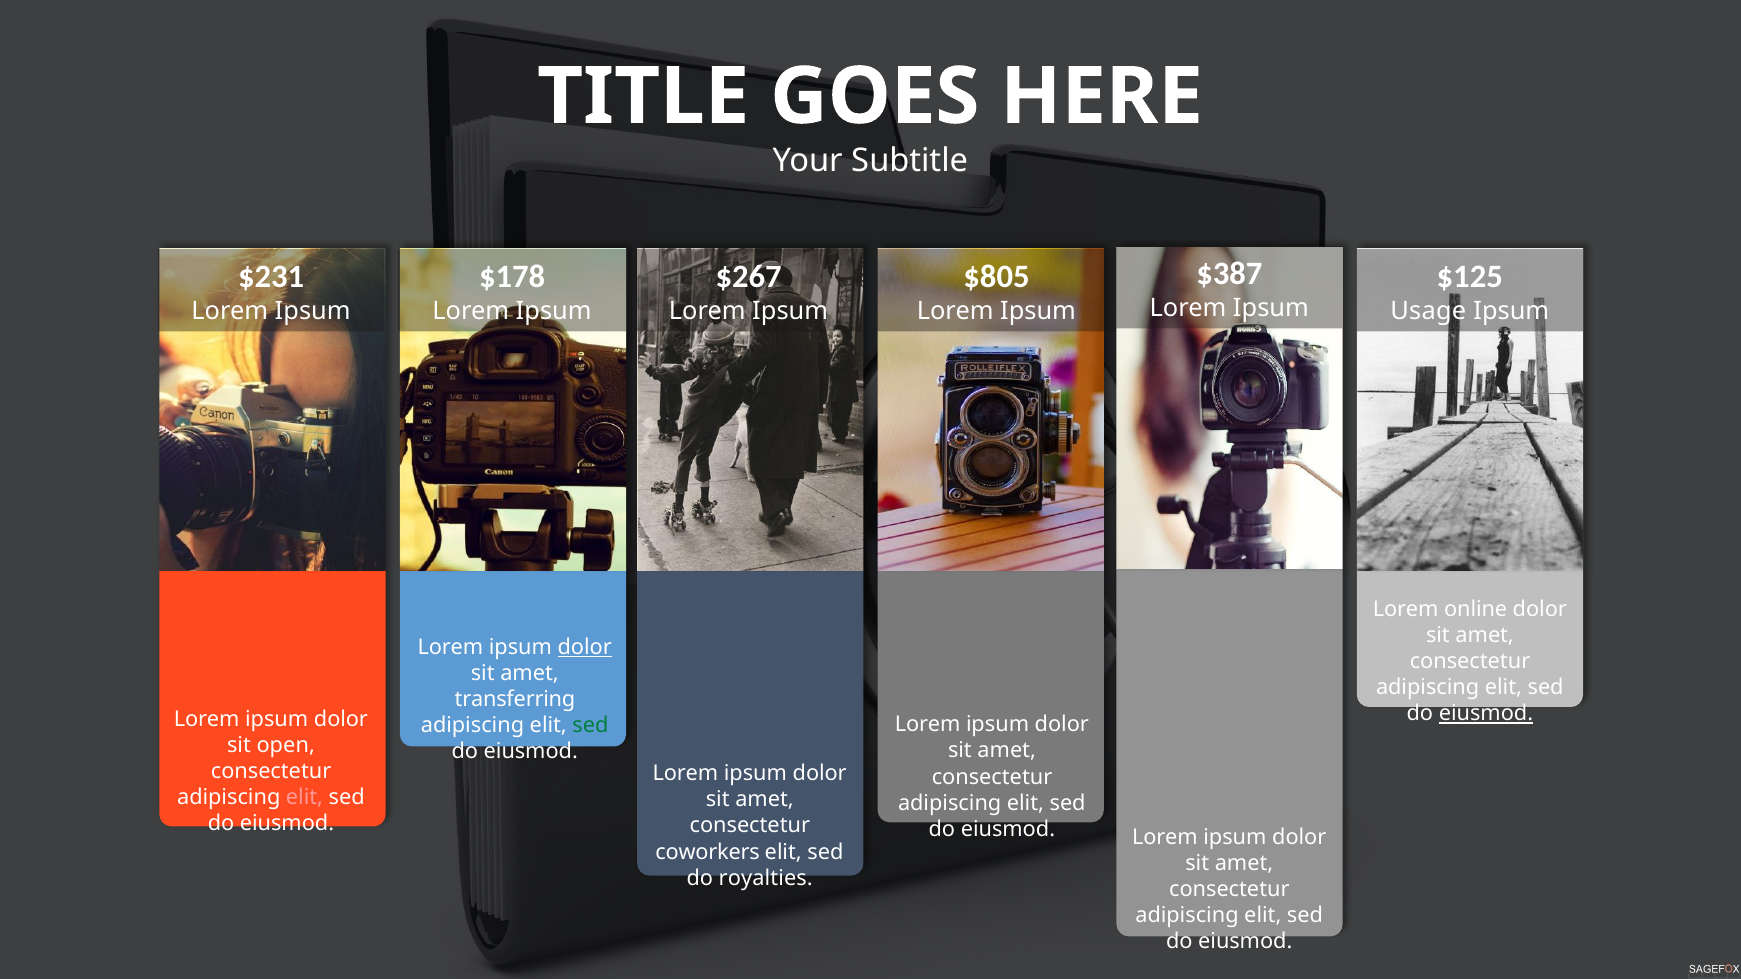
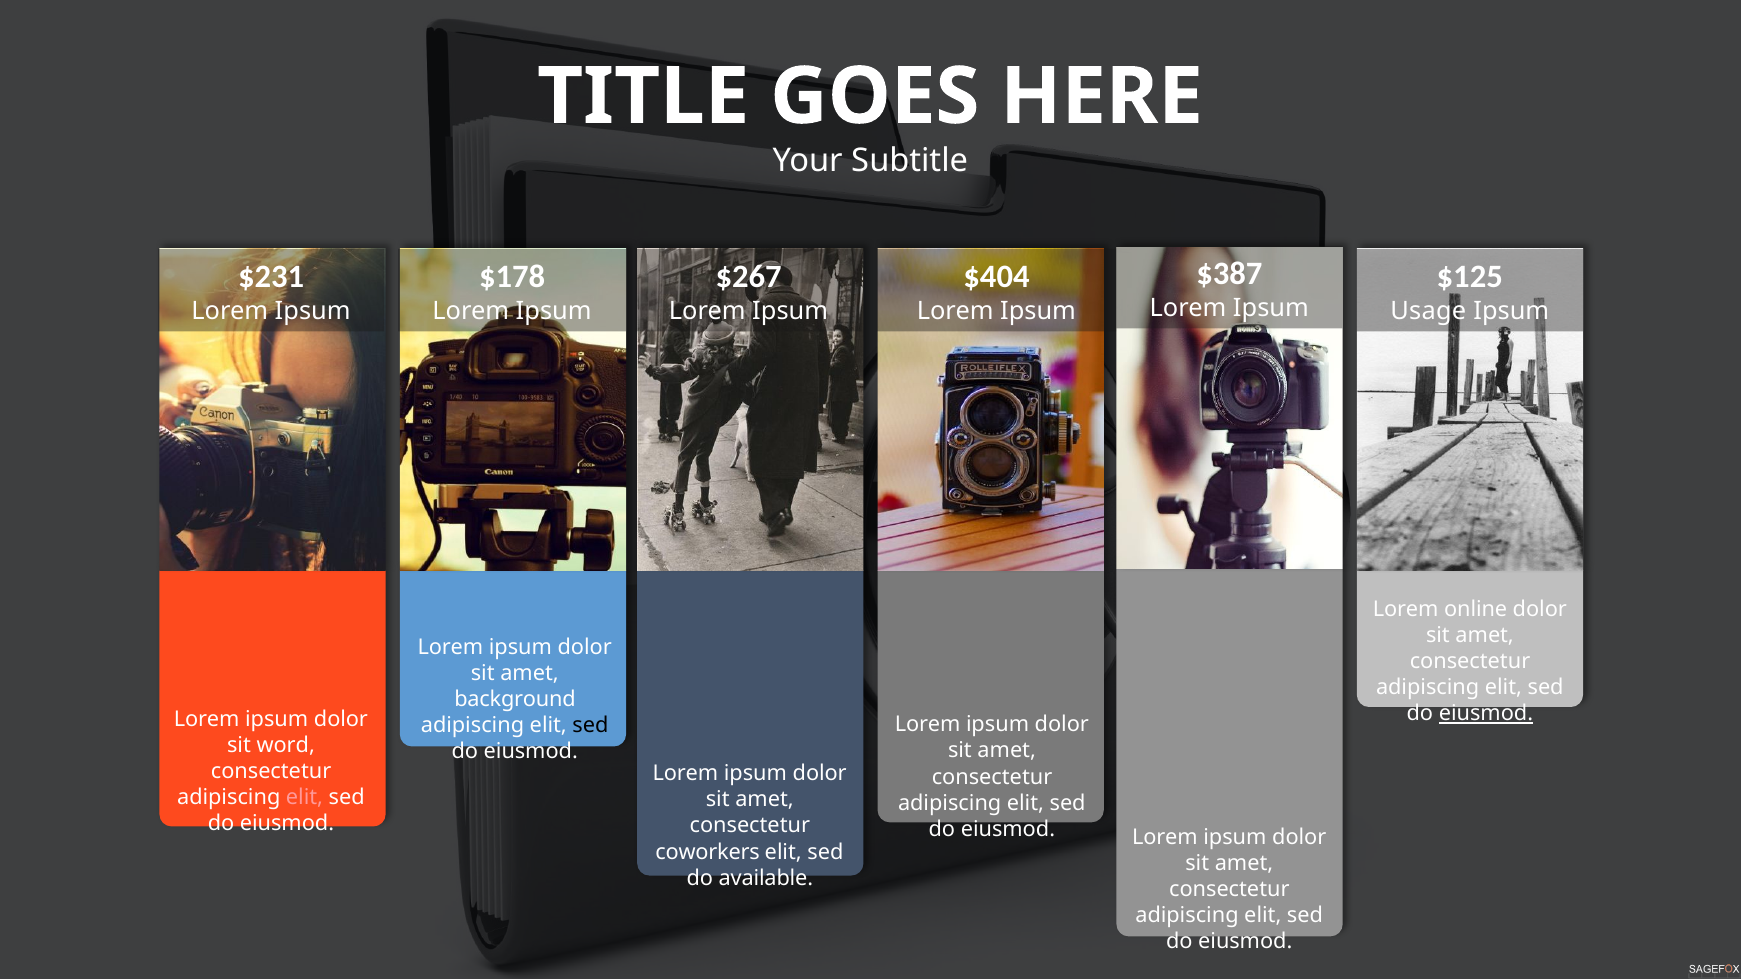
$805: $805 -> $404 (997, 277)
dolor underline: present -> none (585, 647)
transferring: transferring -> background (515, 699)
sed colour: green -> black (590, 725)
open: open -> word (286, 746)
royalties: royalties -> available (766, 878)
